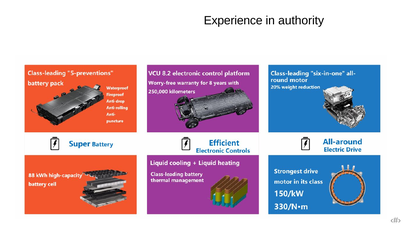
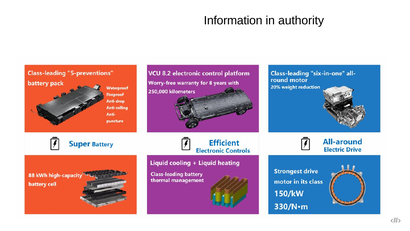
Experience: Experience -> Information (233, 21)
